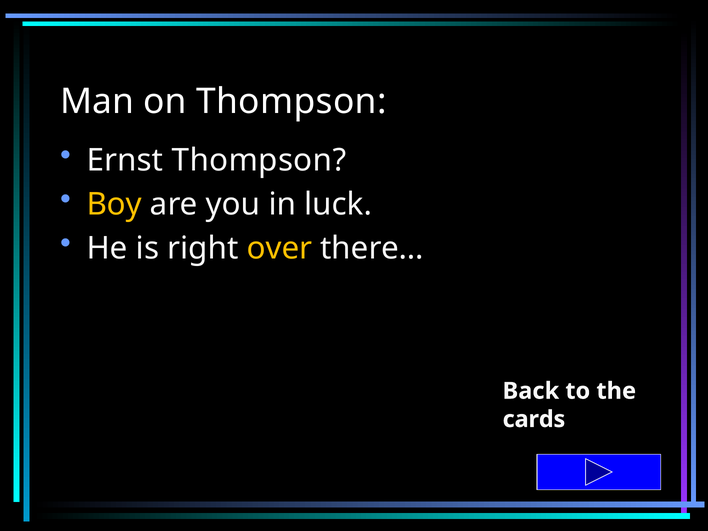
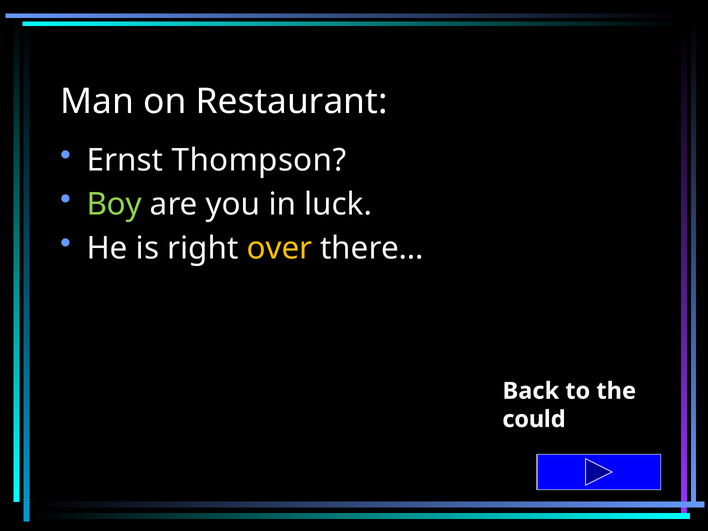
on Thompson: Thompson -> Restaurant (292, 102)
Boy colour: yellow -> light green (114, 204)
cards: cards -> could (534, 419)
